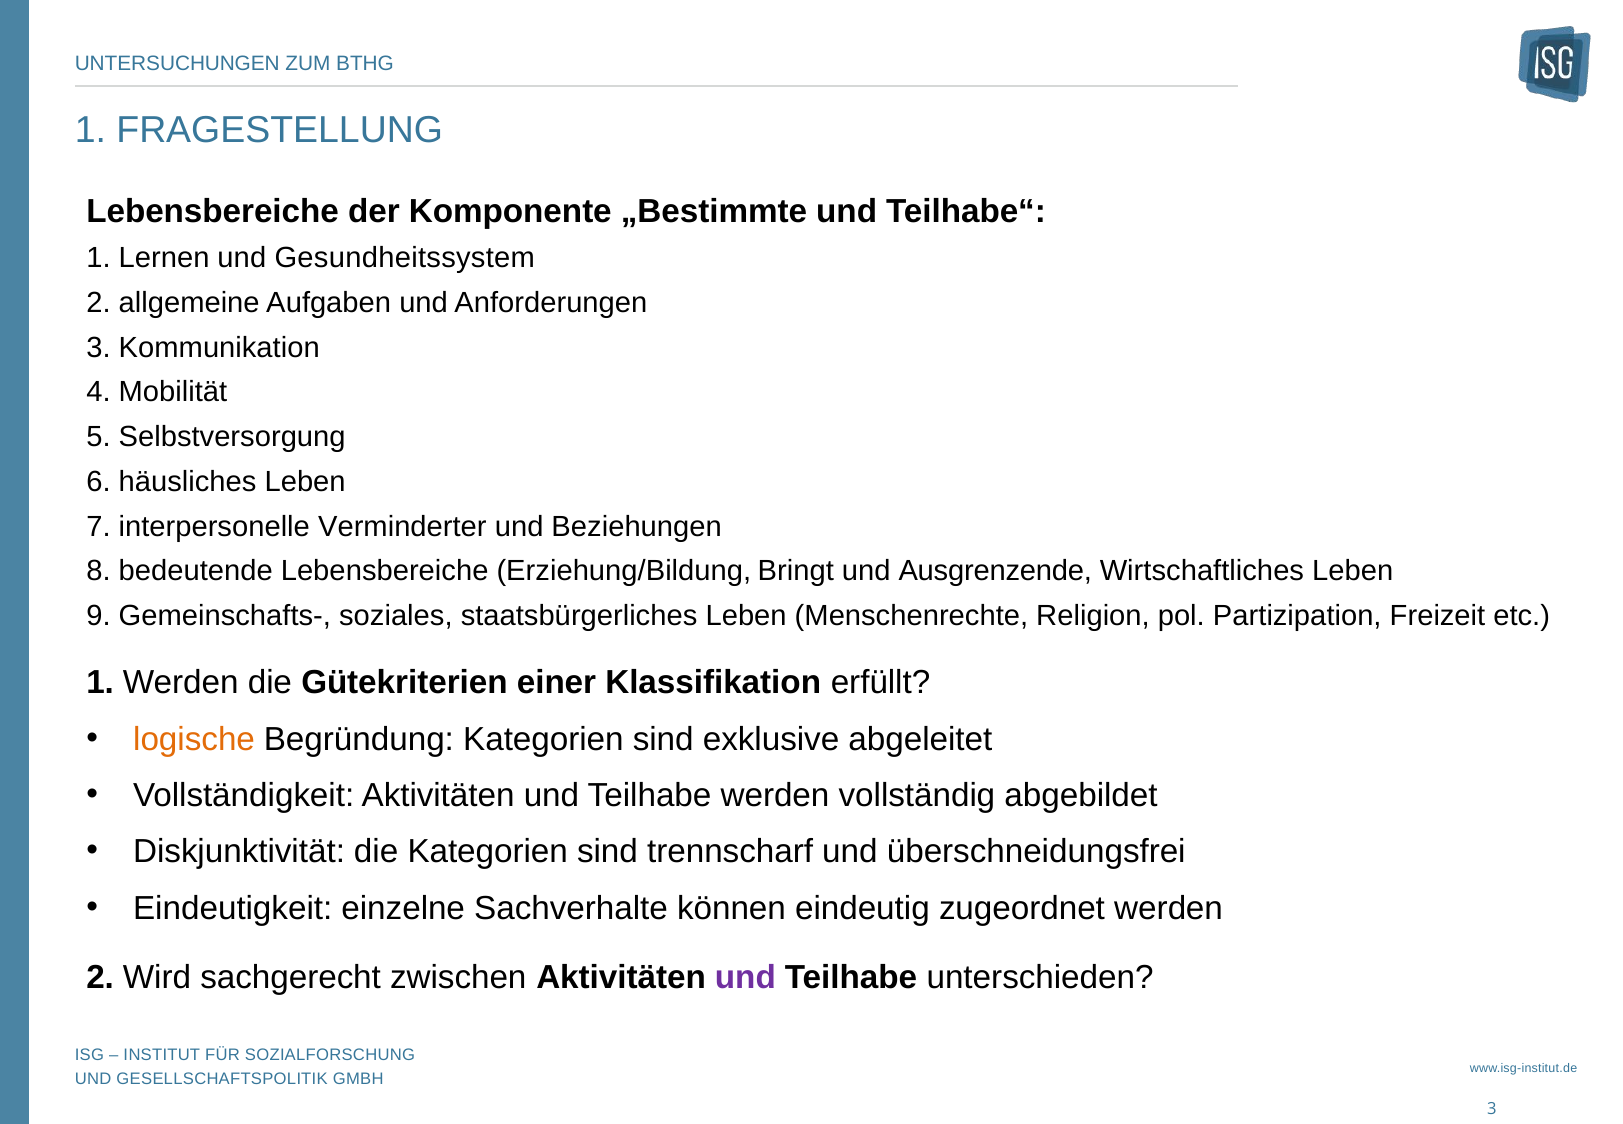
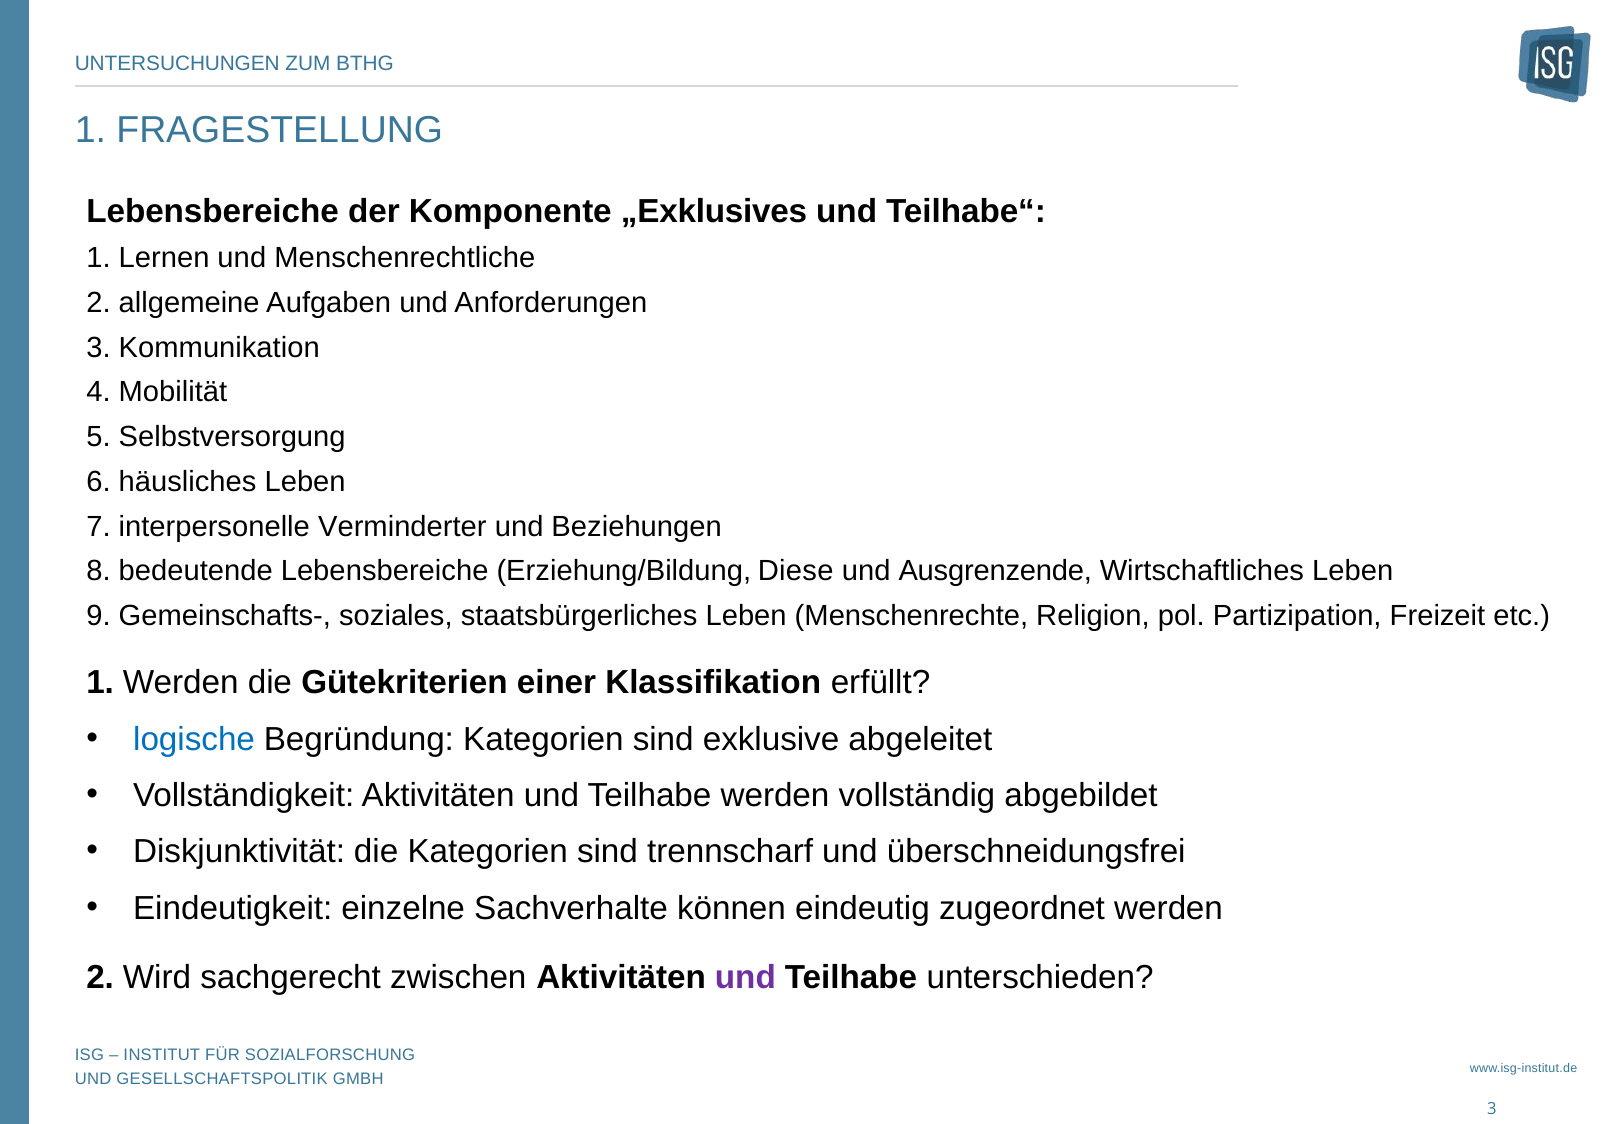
„Bestimmte: „Bestimmte -> „Exklusives (714, 211)
Gesundheitssystem: Gesundheitssystem -> Menschenrechtliche (405, 258)
Bringt: Bringt -> Diese (796, 571)
logische colour: orange -> blue (194, 739)
